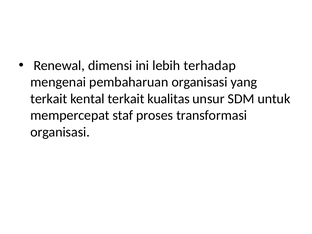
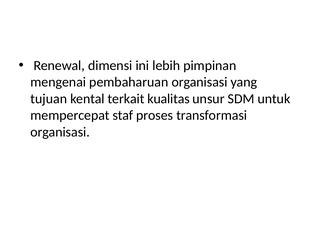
terhadap: terhadap -> pimpinan (210, 65)
terkait: terkait -> tujuan (49, 99)
